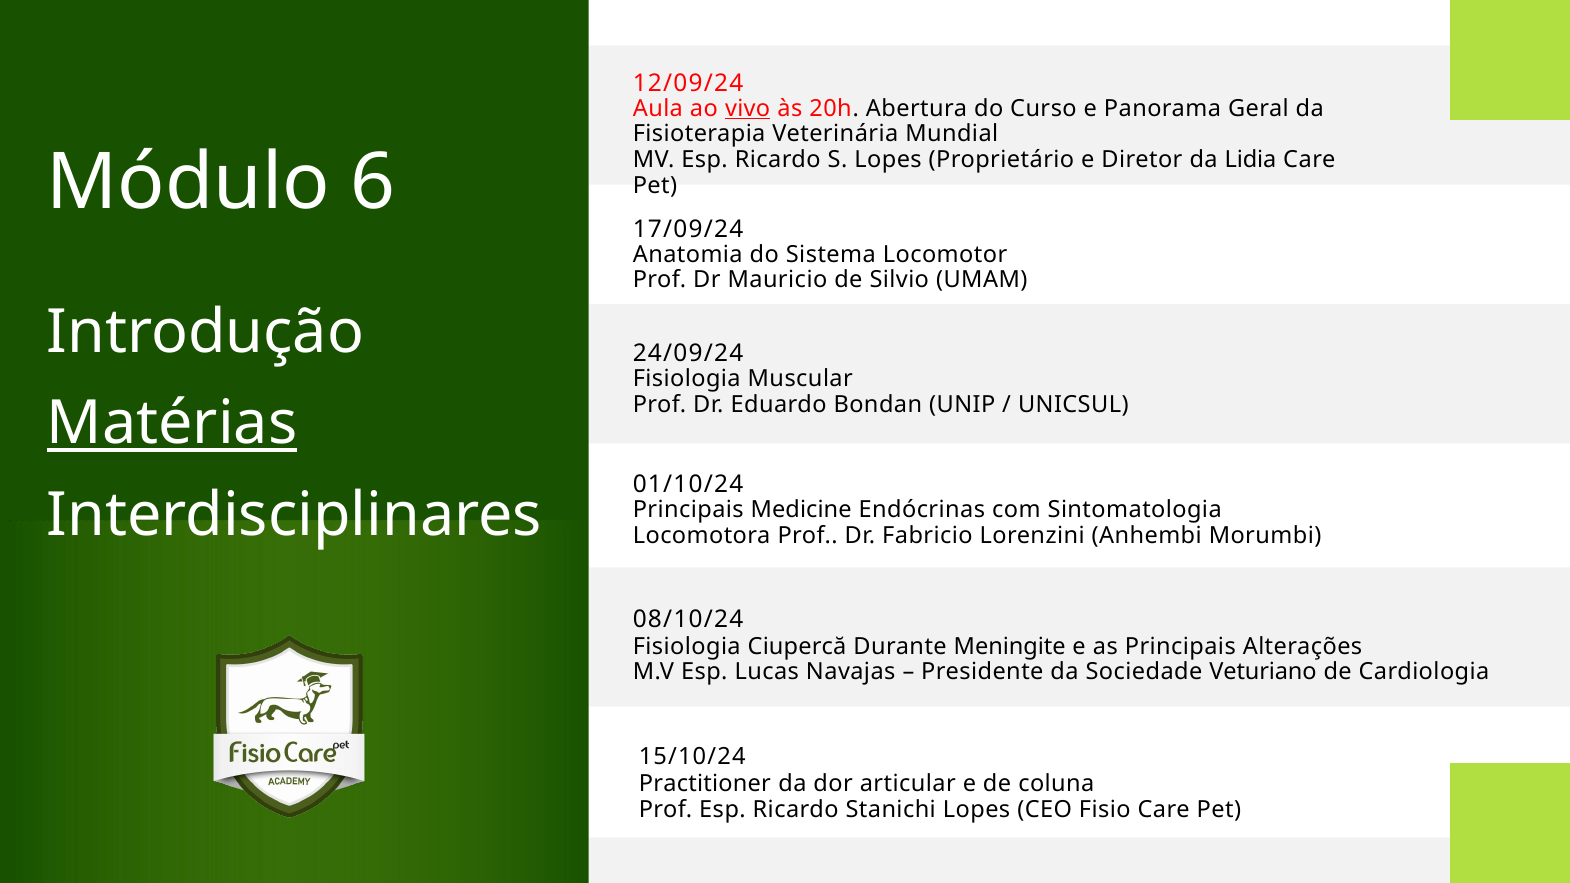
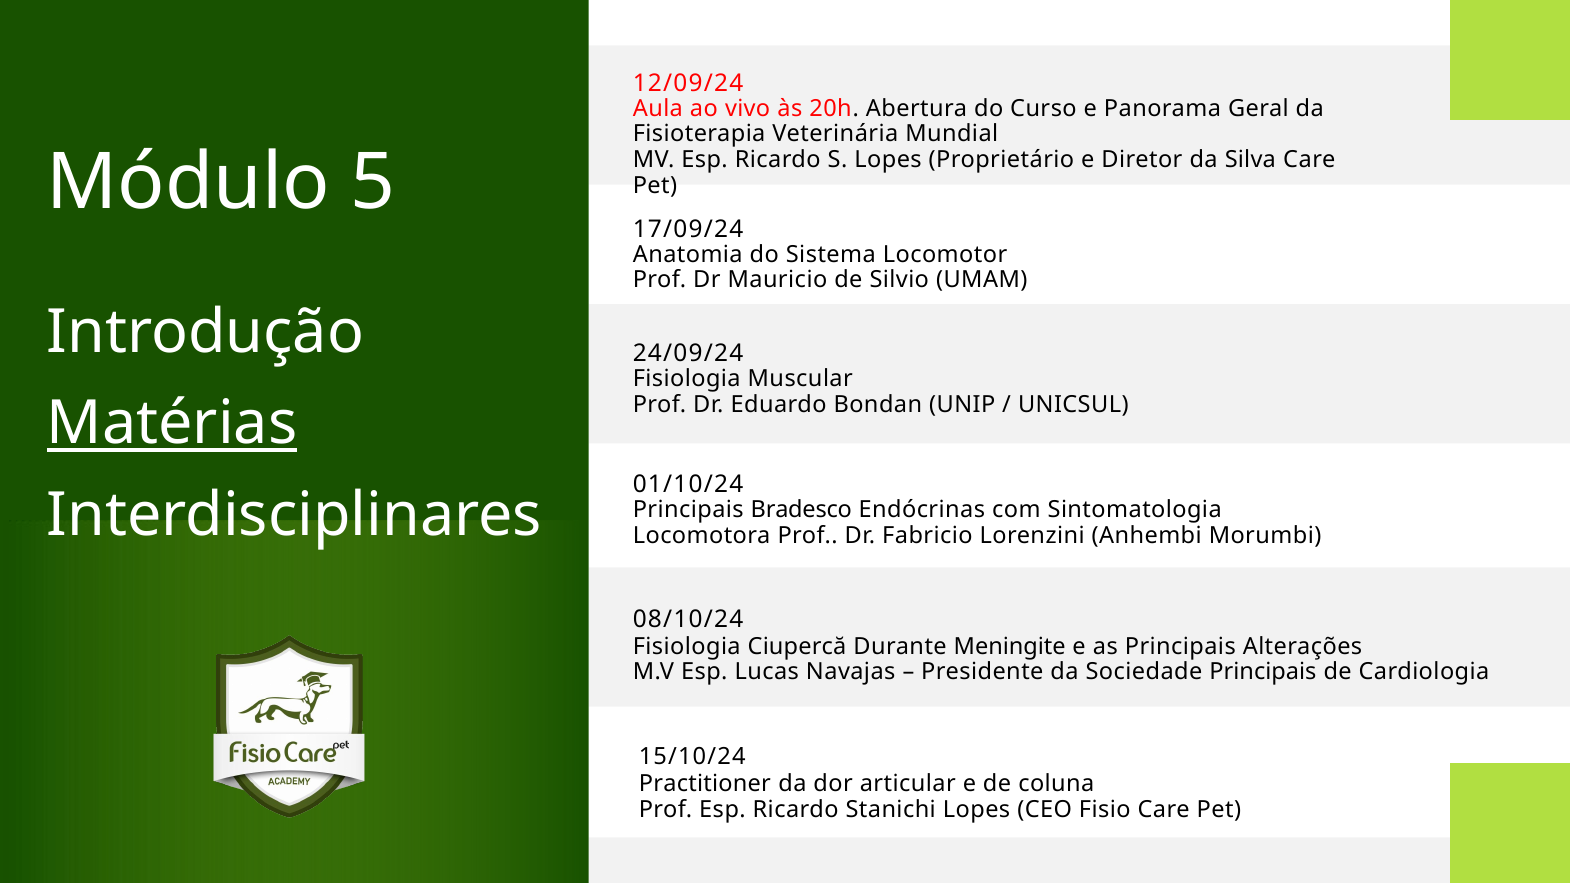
vivo underline: present -> none (748, 108)
Lidia: Lidia -> Silva (1250, 160)
6: 6 -> 5 (373, 183)
Medicine: Medicine -> Bradesco (801, 510)
Sociedade Veturiano: Veturiano -> Principais (1263, 672)
